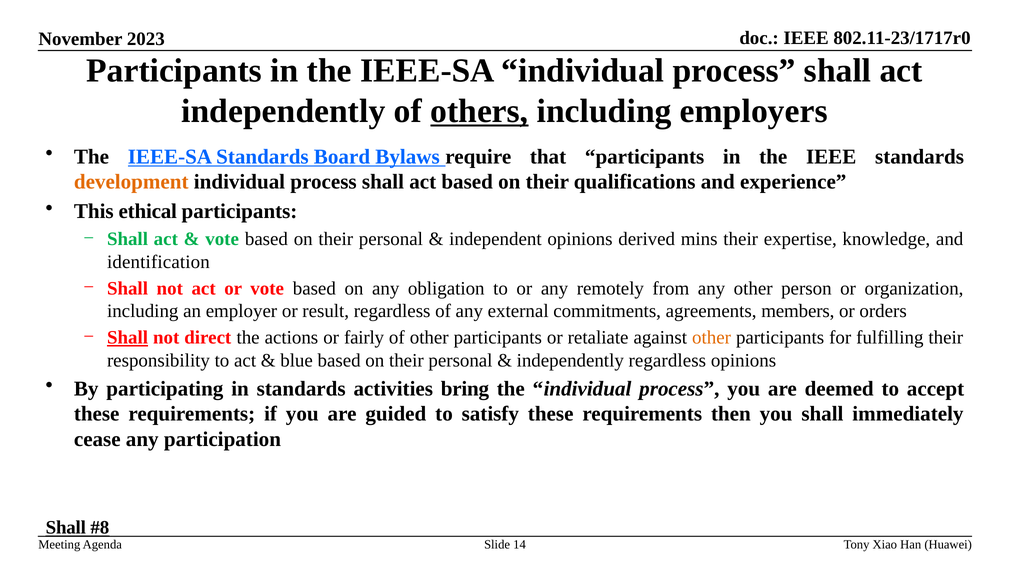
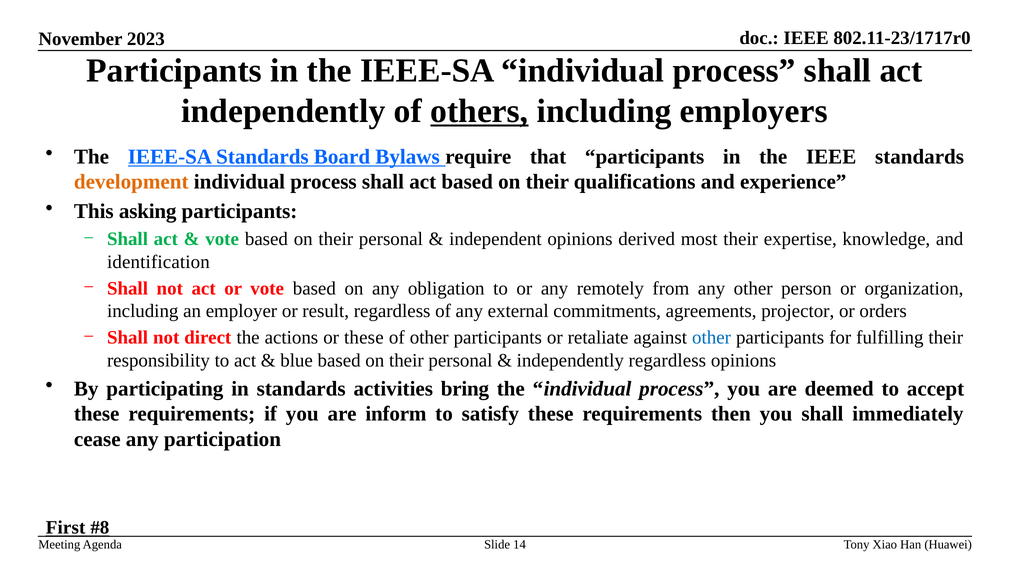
ethical: ethical -> asking (148, 212)
mins: mins -> most (699, 239)
members: members -> projector (798, 311)
Shall underline: present -> none (128, 338)
or fairly: fairly -> these (364, 338)
other colour: orange -> blue (712, 338)
guided: guided -> inform (396, 414)
Shall: Shall -> First (66, 528)
